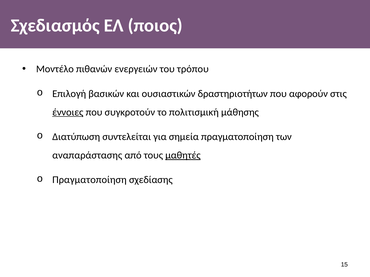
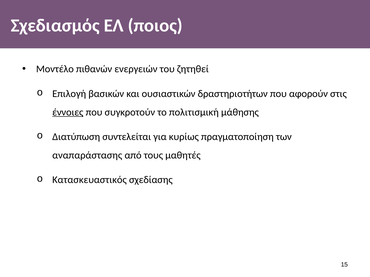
τρόπου: τρόπου -> ζητηθεί (193, 69)
σημεία: σημεία -> κυρίως (184, 137)
μαθητές underline: present -> none (183, 156)
Πραγματοποίηση: Πραγματοποίηση -> Κατασκευαστικός (89, 180)
